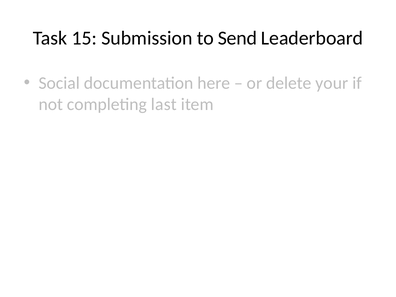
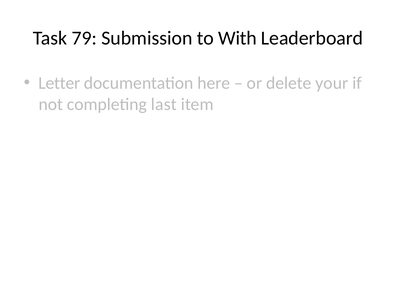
15: 15 -> 79 (84, 38)
Send: Send -> With (237, 38)
Social: Social -> Letter (59, 83)
